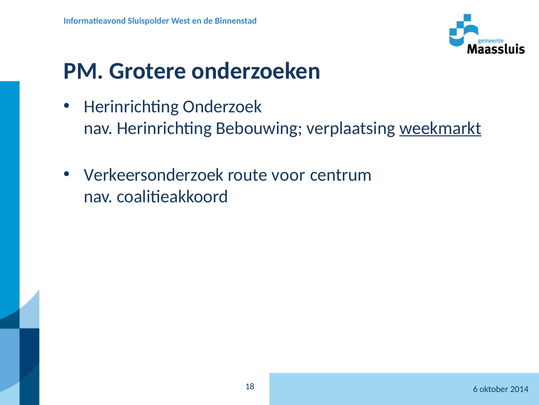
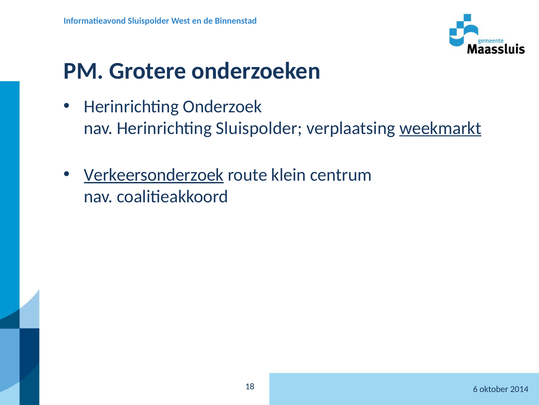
Herinrichting Bebouwing: Bebouwing -> Sluispolder (259, 128)
Verkeersonderzoek underline: none -> present (154, 175)
voor: voor -> klein (289, 175)
